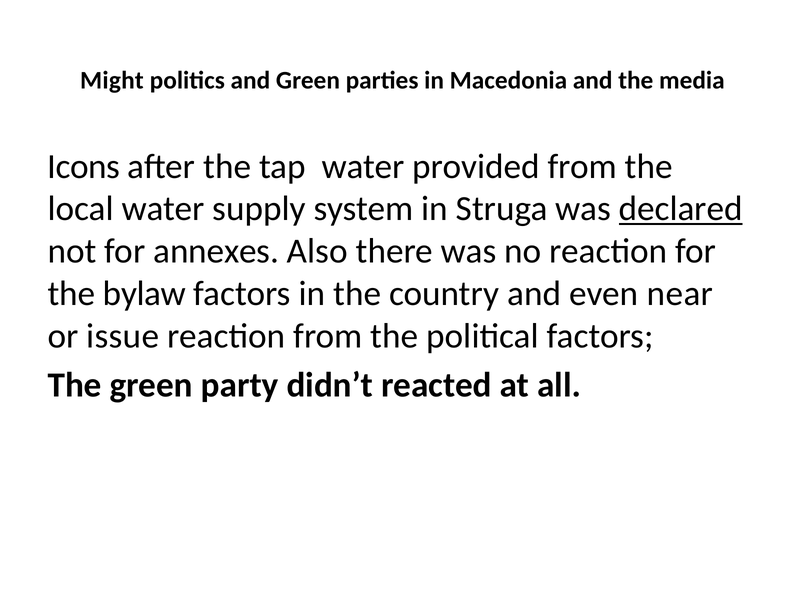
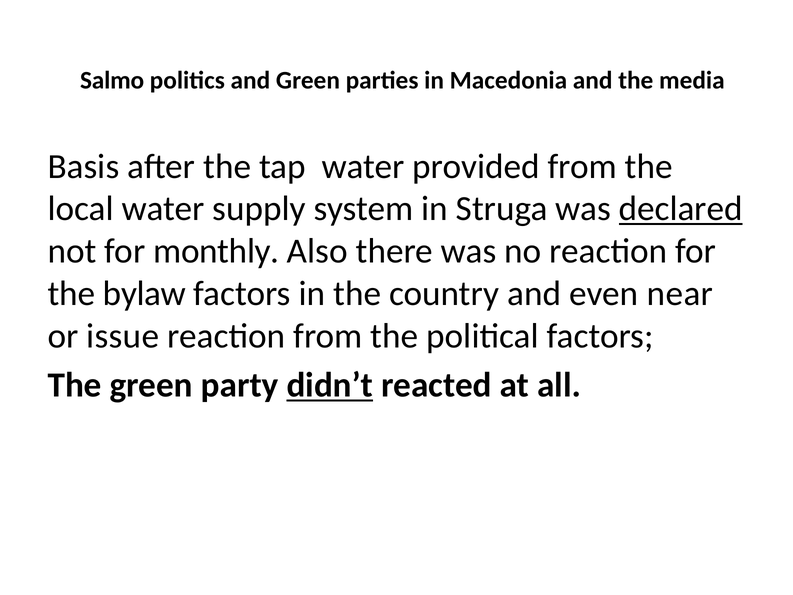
Might: Might -> Salmo (112, 80)
Icons: Icons -> Basis (83, 166)
annexes: annexes -> monthly (216, 251)
didn’t underline: none -> present (330, 385)
